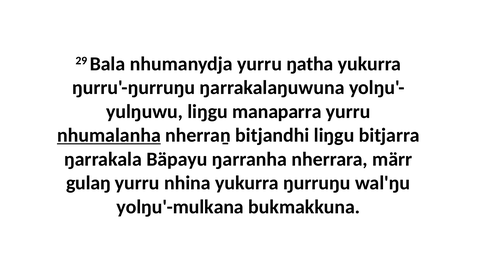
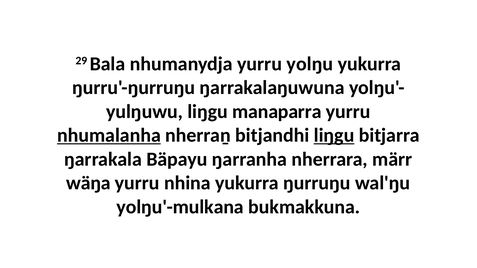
ŋatha: ŋatha -> yolŋu (310, 64)
liŋgu underline: none -> present (334, 136)
gulaŋ: gulaŋ -> wäŋa (88, 183)
